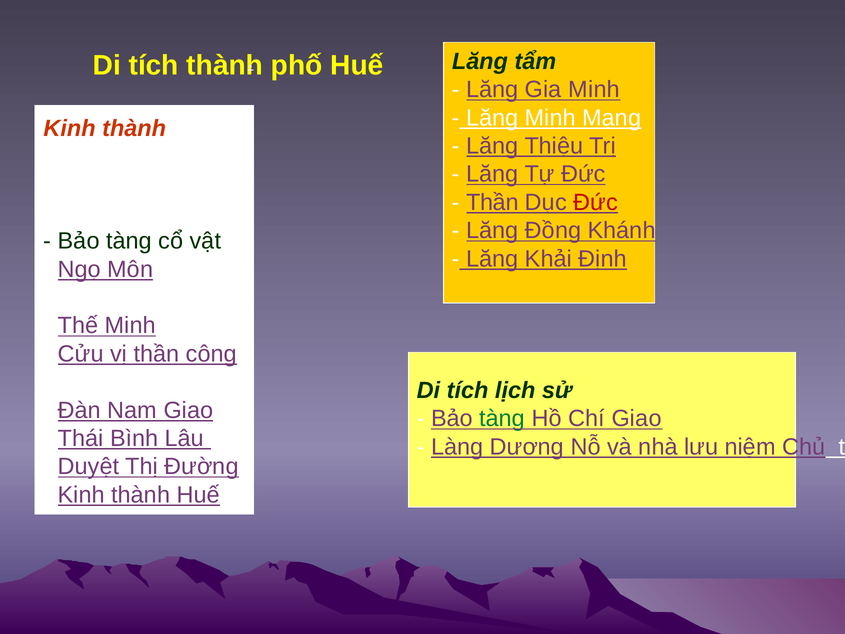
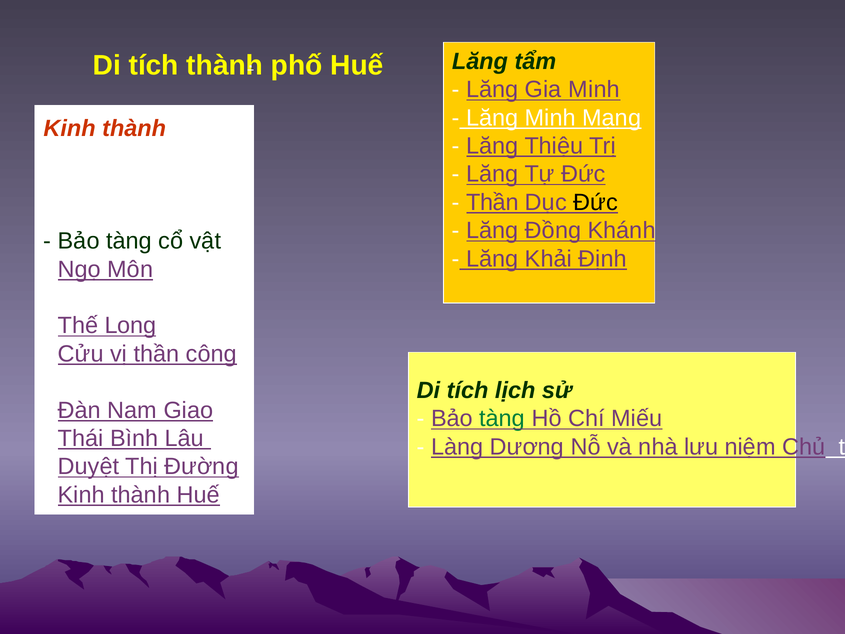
Ðức colour: red -> black (596, 202)
Thế Minh: Minh -> Long (130, 326)
Chí Giao: Giao -> Miếu (637, 419)
